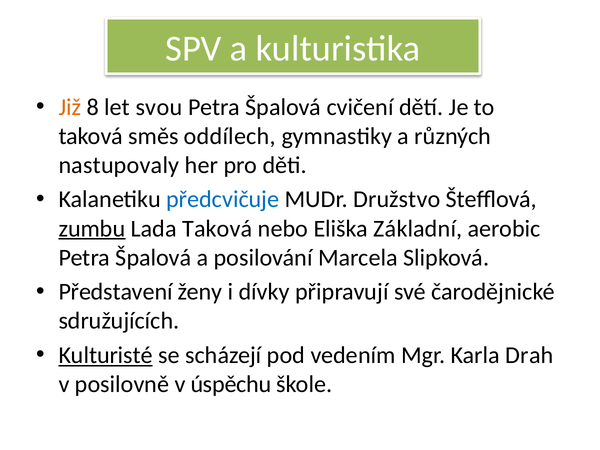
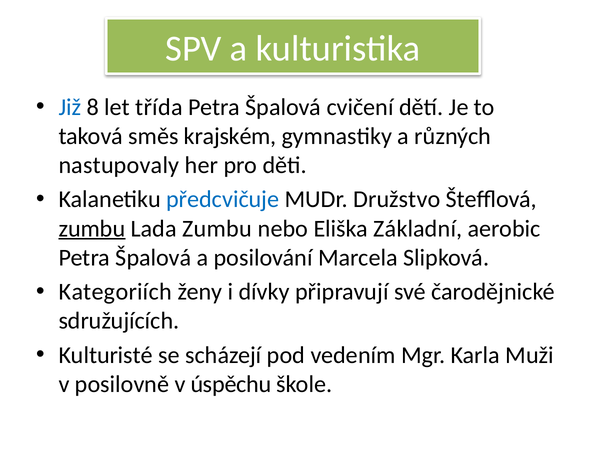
Již colour: orange -> blue (70, 107)
svou: svou -> třída (159, 107)
oddílech: oddílech -> krajském (230, 136)
Lada Taková: Taková -> Zumbu (217, 229)
Představení: Představení -> Kategoriích (115, 292)
Kulturisté underline: present -> none (106, 355)
Drah: Drah -> Muži (530, 355)
